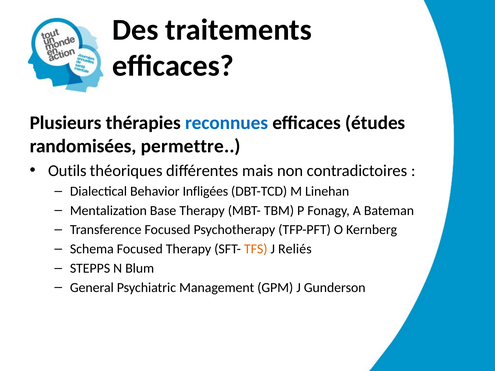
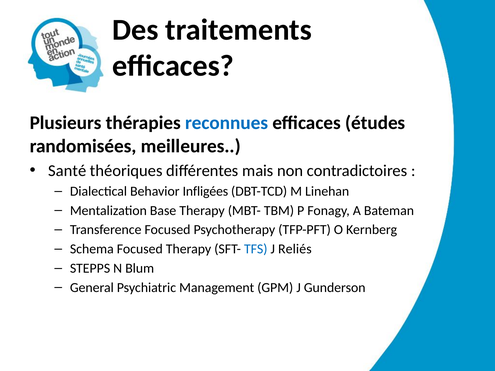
permettre: permettre -> meilleures (191, 146)
Outils: Outils -> Santé (67, 171)
TFS colour: orange -> blue (256, 249)
